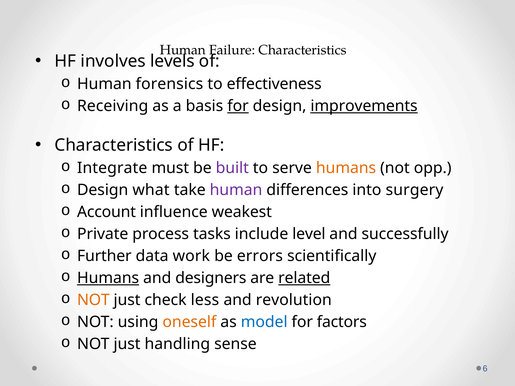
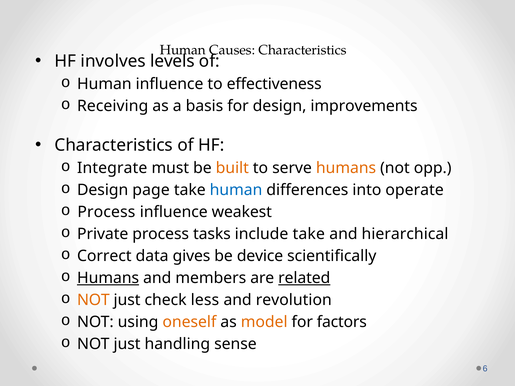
Failure: Failure -> Causes (232, 50)
Human forensics: forensics -> influence (170, 84)
for underline: present -> none (238, 106)
improvements underline: present -> none (364, 106)
built colour: purple -> orange (232, 168)
what: what -> page (151, 190)
human colour: purple -> blue (236, 190)
surgery: surgery -> operate (415, 190)
Account: Account -> Process (106, 212)
include level: level -> take (309, 234)
successfully: successfully -> hierarchical (405, 234)
Further: Further -> Correct (104, 256)
work: work -> gives (191, 256)
errors: errors -> device (260, 256)
designers: designers -> members (211, 278)
model colour: blue -> orange (264, 322)
